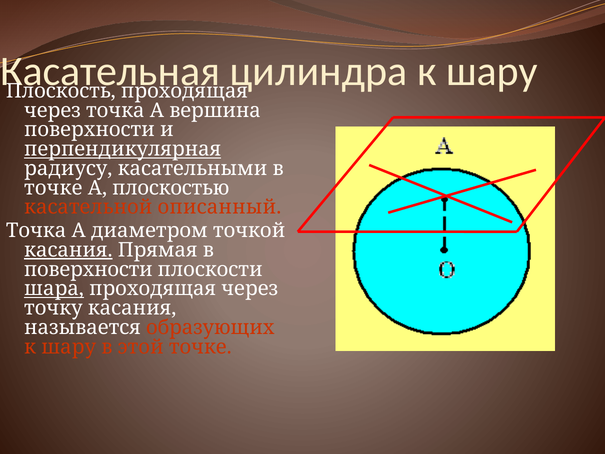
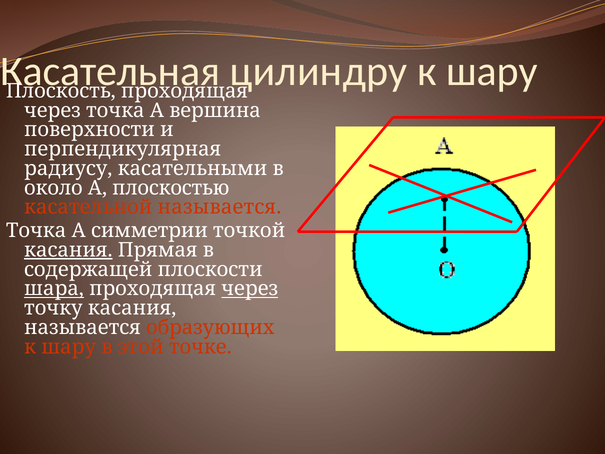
цилиндра: цилиндра -> цилиндру (319, 72)
перпендикулярная underline: present -> none (123, 149)
точке: точке -> около (53, 188)
касательной описанный: описанный -> называется (219, 207)
диаметром: диаметром -> симметрии (149, 231)
поверхности: поверхности -> содержащей (88, 269)
через underline: none -> present (250, 289)
